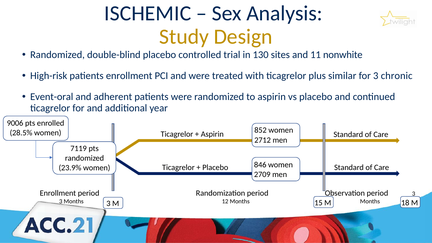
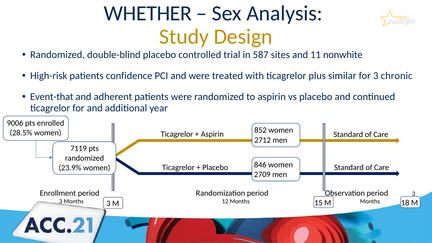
ISCHEMIC: ISCHEMIC -> WHETHER (148, 13)
130: 130 -> 587 (261, 55)
patients enrollment: enrollment -> confidence (129, 76)
Event-oral: Event-oral -> Event-that (52, 97)
